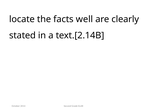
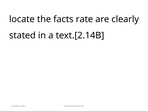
well: well -> rate (84, 19)
